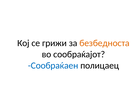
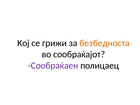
Сообраќаен colour: blue -> purple (53, 66)
